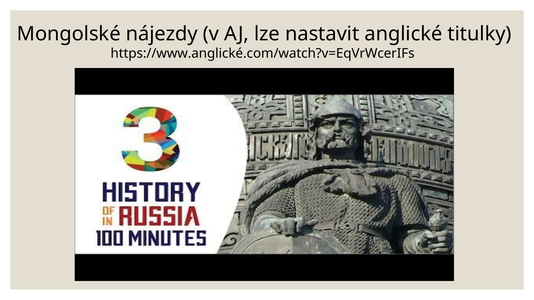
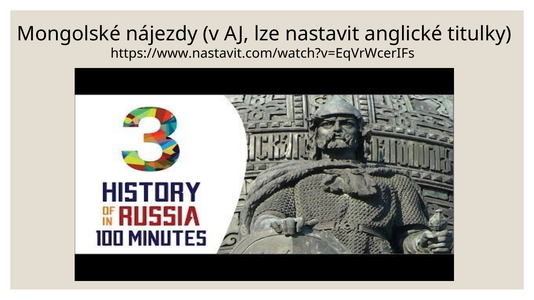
https://www.anglické.com/watch?v=EqVrWcerIFs: https://www.anglické.com/watch?v=EqVrWcerIFs -> https://www.nastavit.com/watch?v=EqVrWcerIFs (263, 54)
